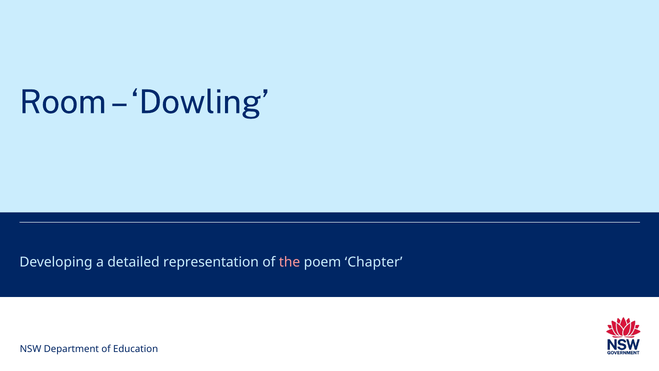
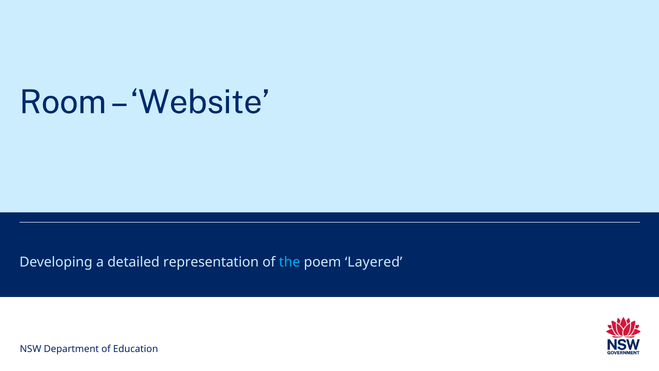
Dowling: Dowling -> Website (200, 102)
the colour: pink -> light blue (290, 262)
Chapter: Chapter -> Layered (374, 262)
